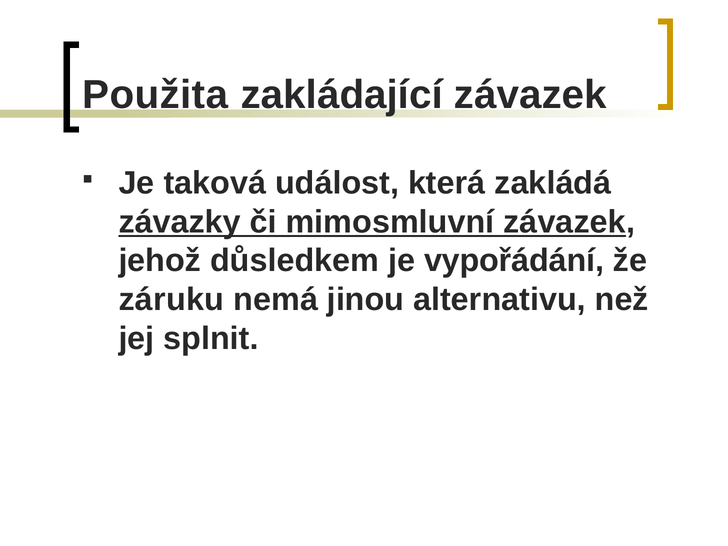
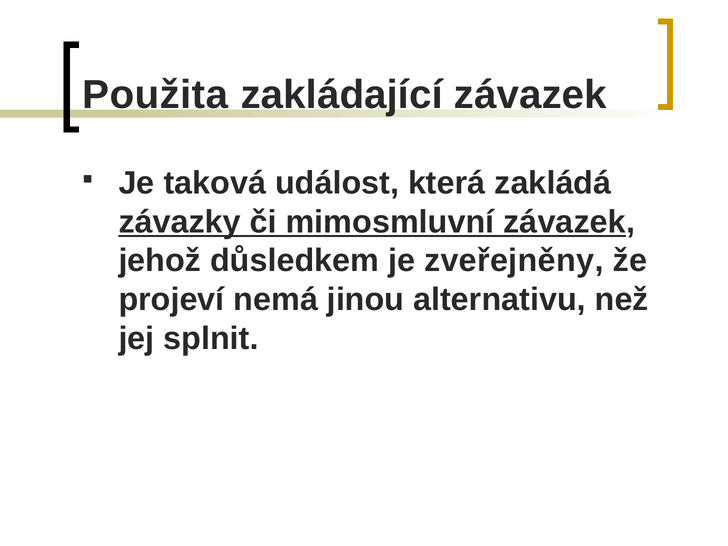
vypořádání: vypořádání -> zveřejněny (514, 261)
záruku: záruku -> projeví (171, 300)
